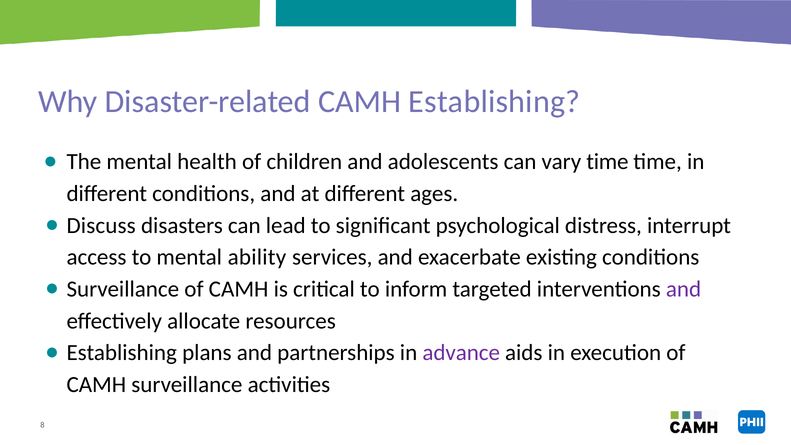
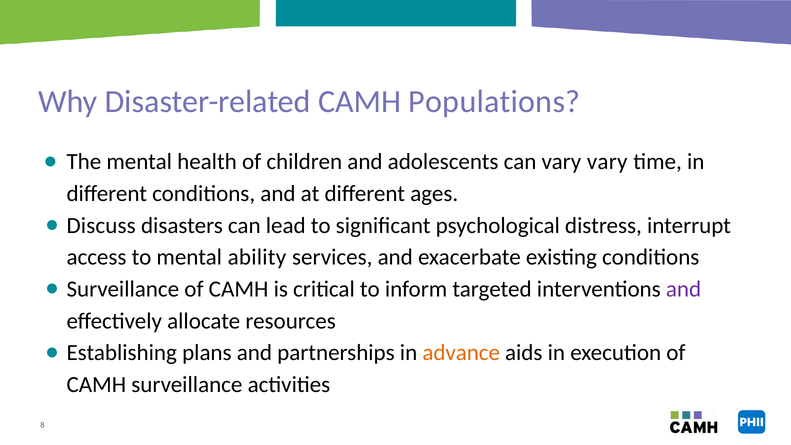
CAMH Establishing: Establishing -> Populations (494, 102)
vary time: time -> vary (607, 162)
advance colour: purple -> orange (461, 353)
